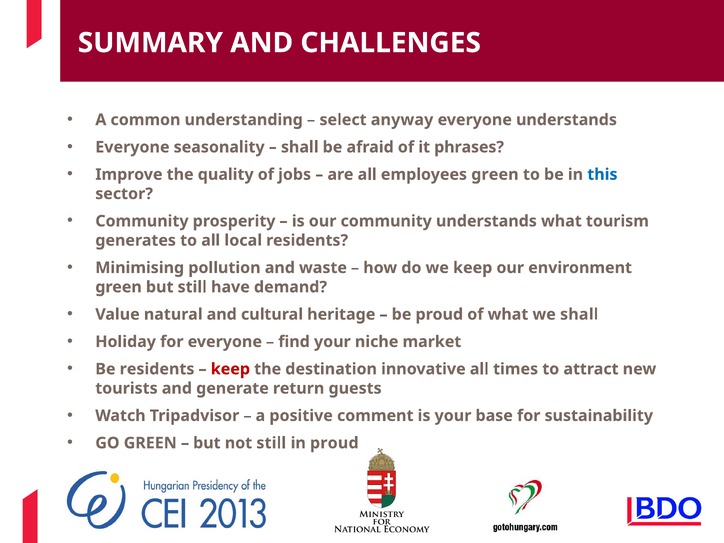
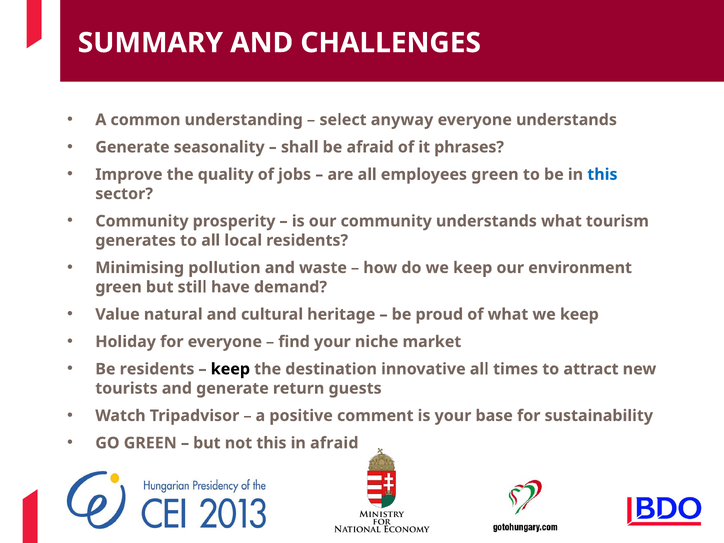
Everyone: Everyone -> Generate (132, 147)
what we shall: shall -> keep (579, 314)
keep colour: red -> black (230, 369)
not still: still -> this (271, 443)
in proud: proud -> afraid (334, 443)
